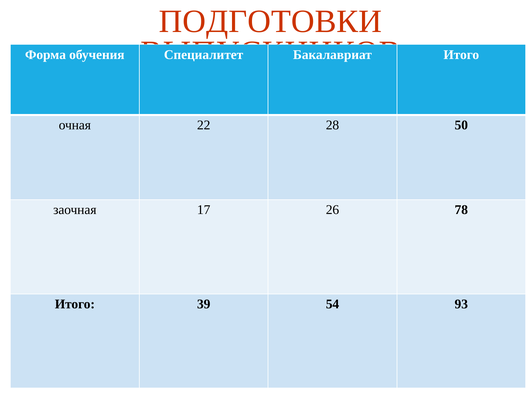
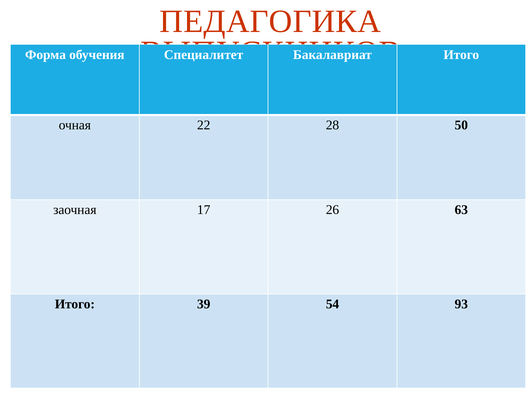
ПОДГОТОВКИ: ПОДГОТОВКИ -> ПЕДАГОГИКА (270, 21)
78: 78 -> 63 (461, 210)
